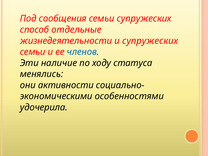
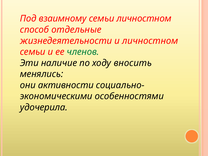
сообщения: сообщения -> взаимному (63, 19)
семьи супружеских: супружеских -> личностном (144, 19)
и супружеских: супружеских -> личностном (150, 41)
членов colour: blue -> green (83, 52)
статуса: статуса -> вносить (133, 63)
